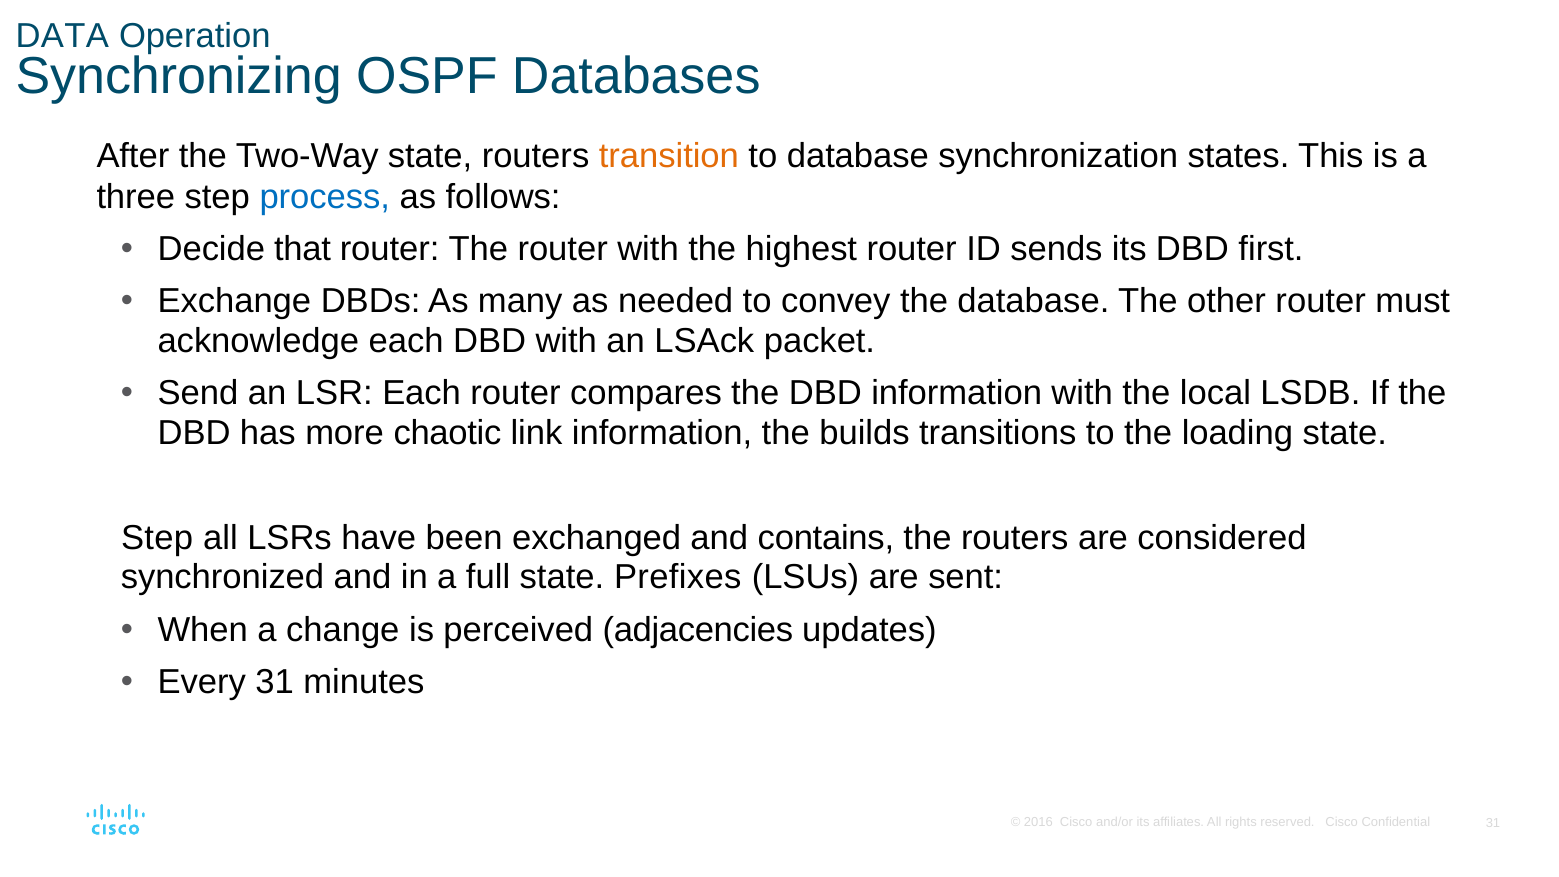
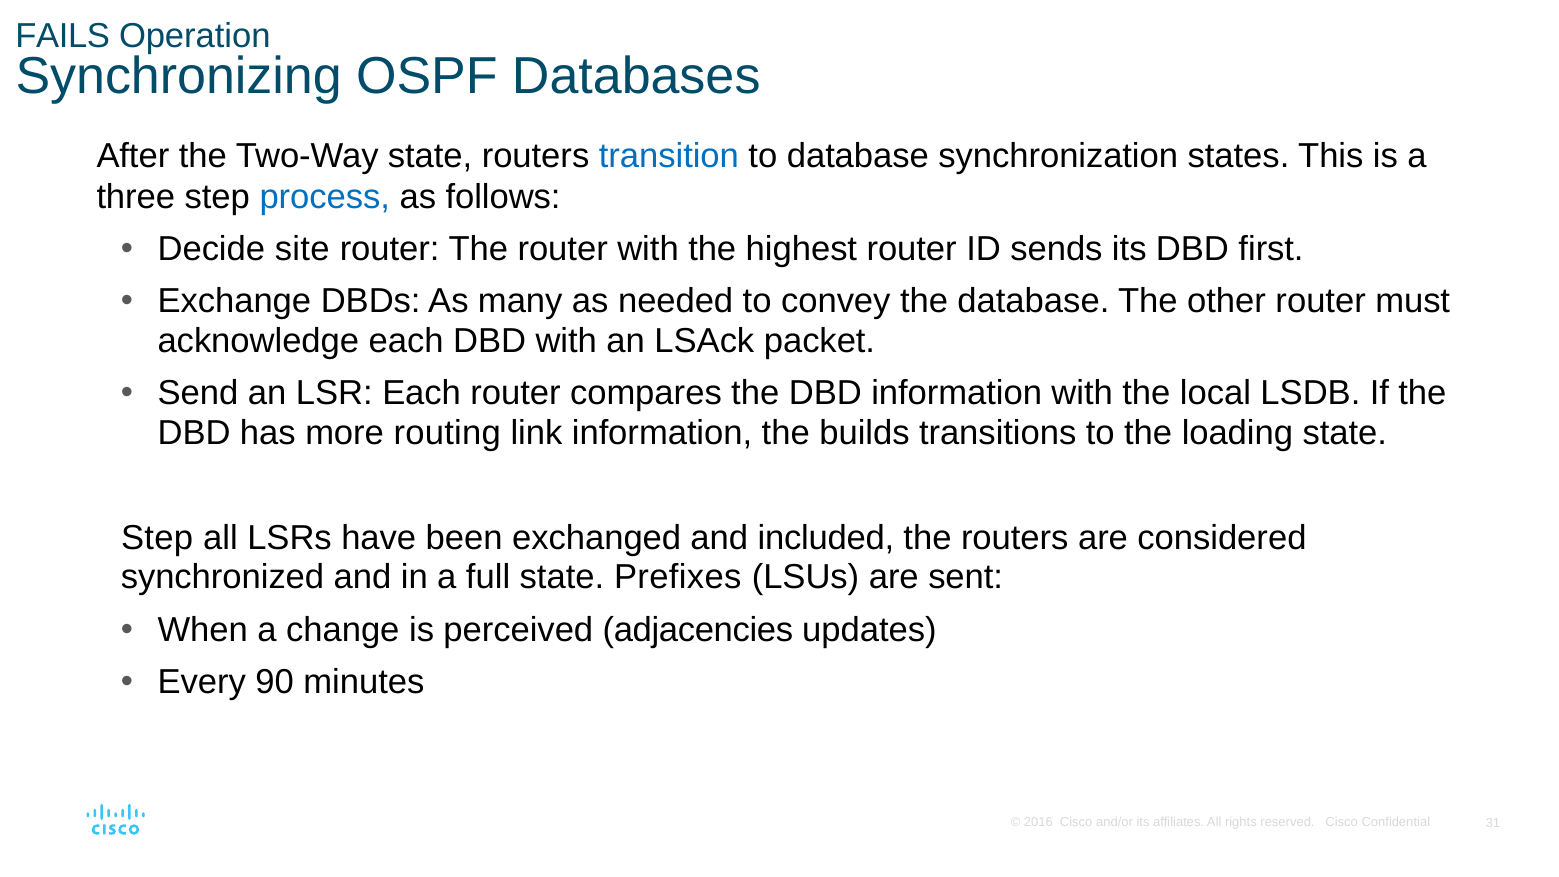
DATA: DATA -> FAILS (63, 36)
transition colour: orange -> blue (669, 156)
that: that -> site (302, 249)
chaotic: chaotic -> routing (447, 433)
contains: contains -> included (826, 538)
Every 31: 31 -> 90 (275, 682)
